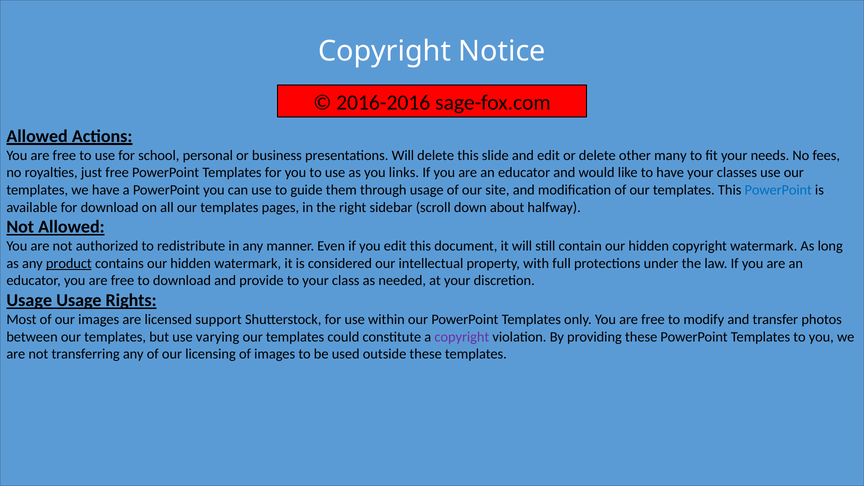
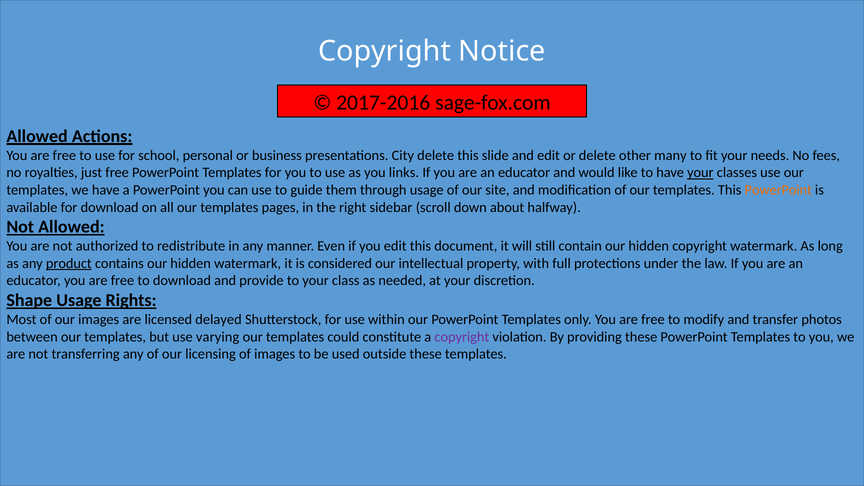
2016-2016: 2016-2016 -> 2017-2016 (383, 103)
presentations Will: Will -> City (403, 155)
your underline: none -> present (700, 173)
PowerPoint colour: blue -> orange (778, 190)
Usage: Usage -> Shape (29, 300)
support: support -> delayed (219, 320)
